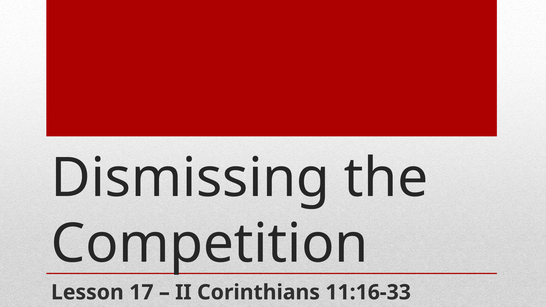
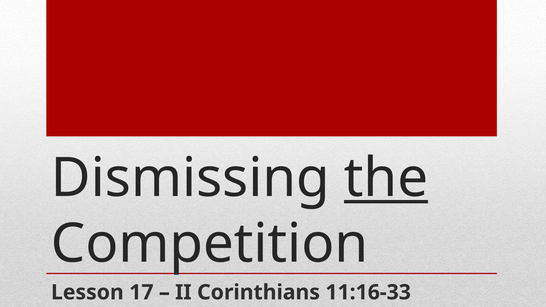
the underline: none -> present (386, 178)
